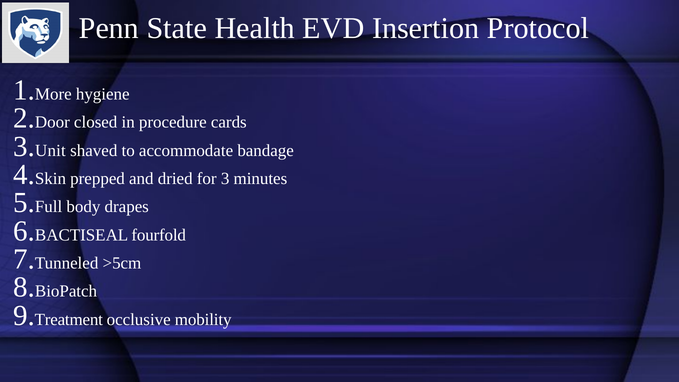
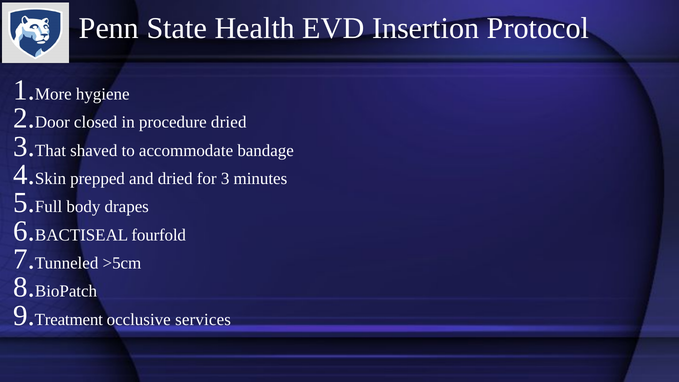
procedure cards: cards -> dried (229, 122)
Unit: Unit -> That (51, 150)
mobility: mobility -> services (203, 319)
